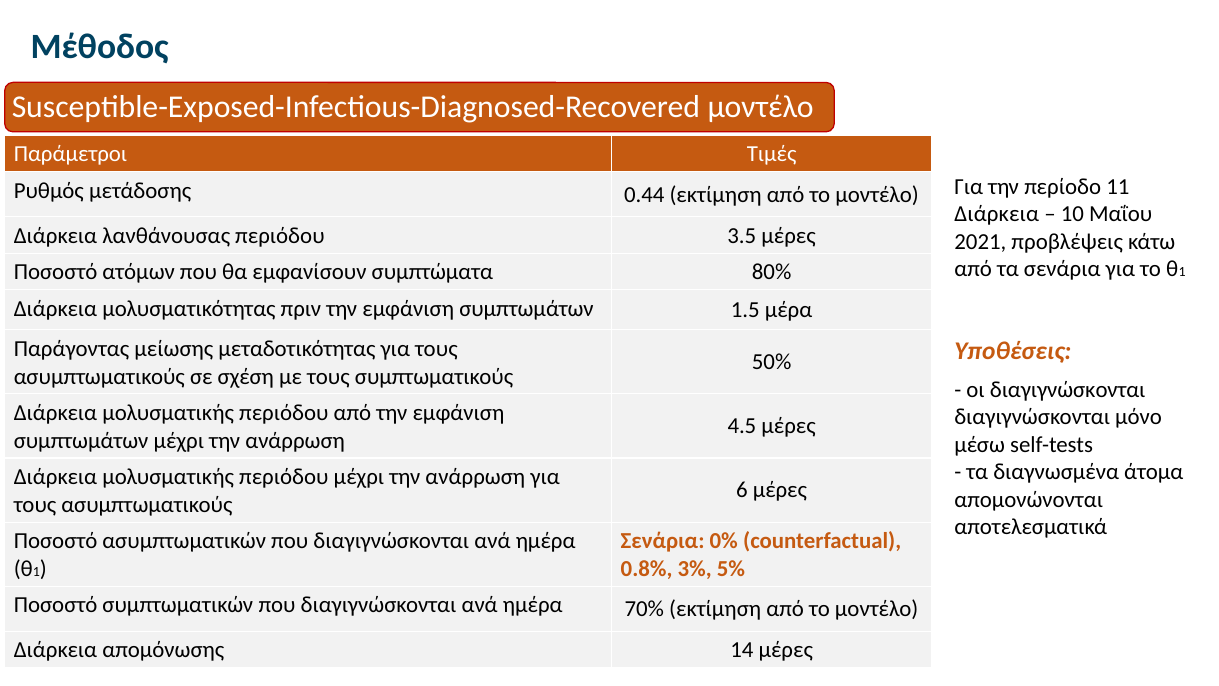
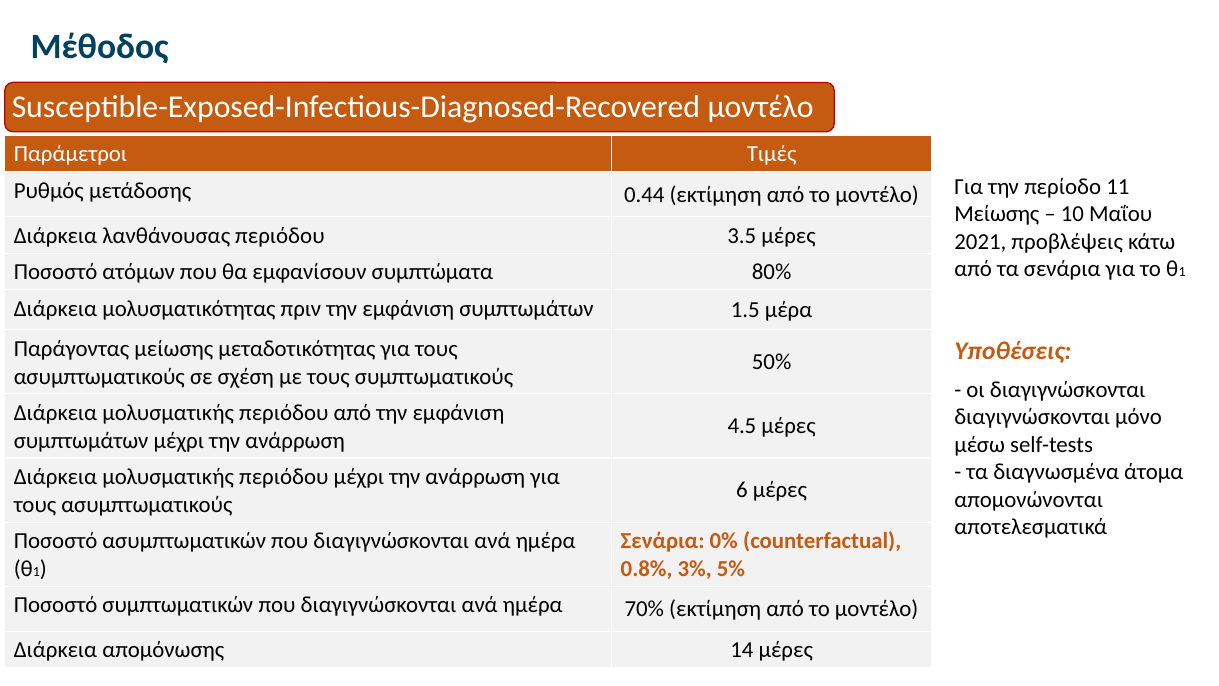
Διάρκεια: Διάρκεια -> Μείωσης (997, 214)
